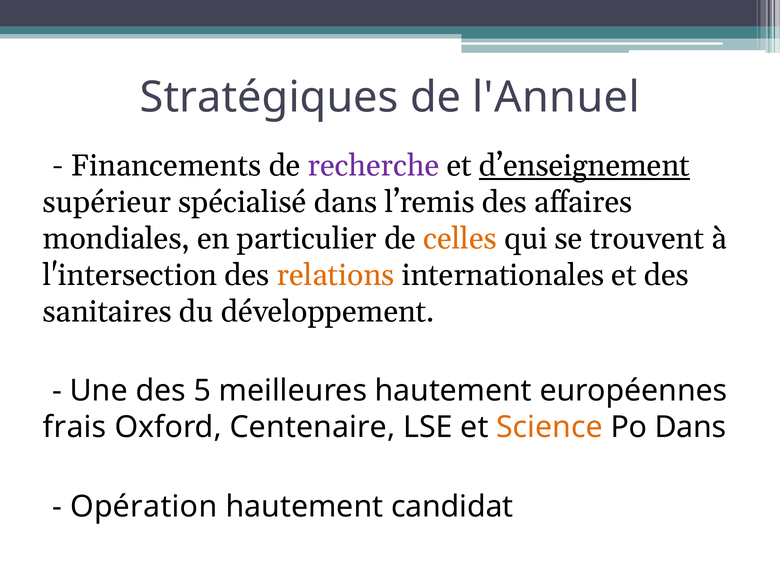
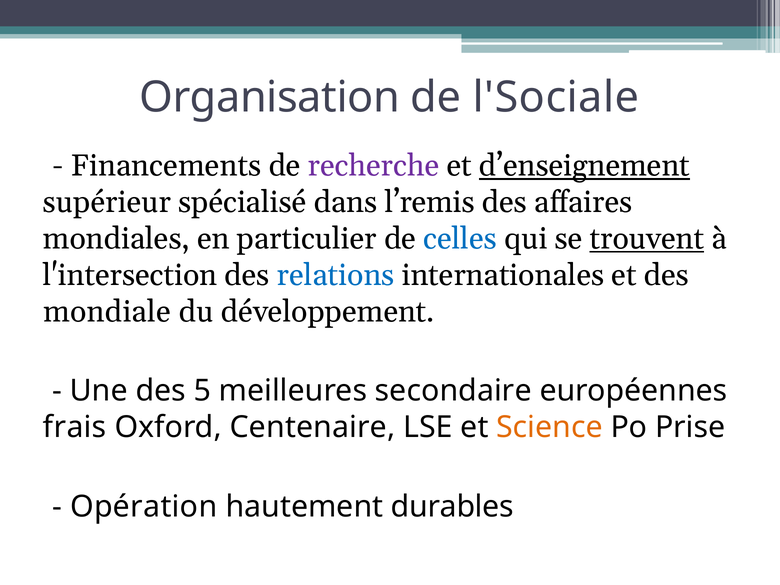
Stratégiques: Stratégiques -> Organisation (270, 97)
l'Annuel: l'Annuel -> l'Sociale (556, 97)
celles colour: orange -> blue (460, 239)
trouvent underline: none -> present (647, 239)
relations colour: orange -> blue (336, 275)
sanitaires: sanitaires -> mondiale (107, 312)
meilleures hautement: hautement -> secondaire (453, 391)
Po Dans: Dans -> Prise (690, 427)
candidat: candidat -> durables (452, 507)
